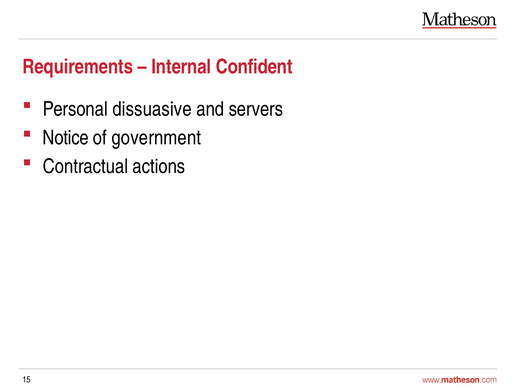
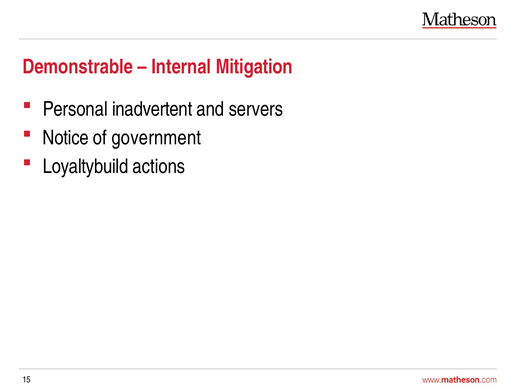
Requirements: Requirements -> Demonstrable (78, 67)
Confident: Confident -> Mitigation (254, 67)
dissuasive: dissuasive -> inadvertent (152, 109)
Contractual: Contractual -> Loyaltybuild (86, 166)
